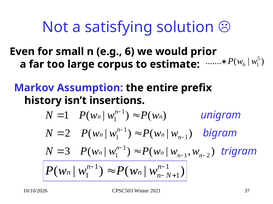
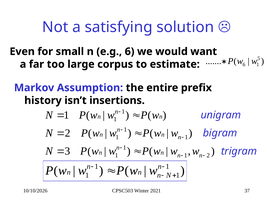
prior: prior -> want (204, 52)
